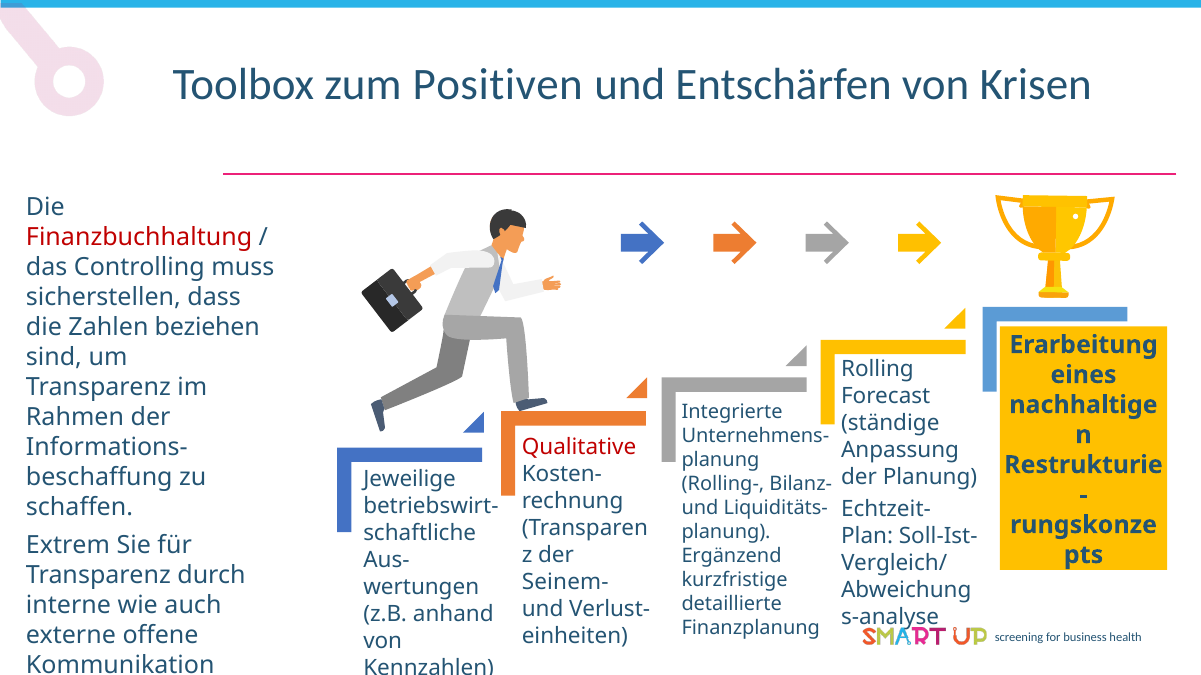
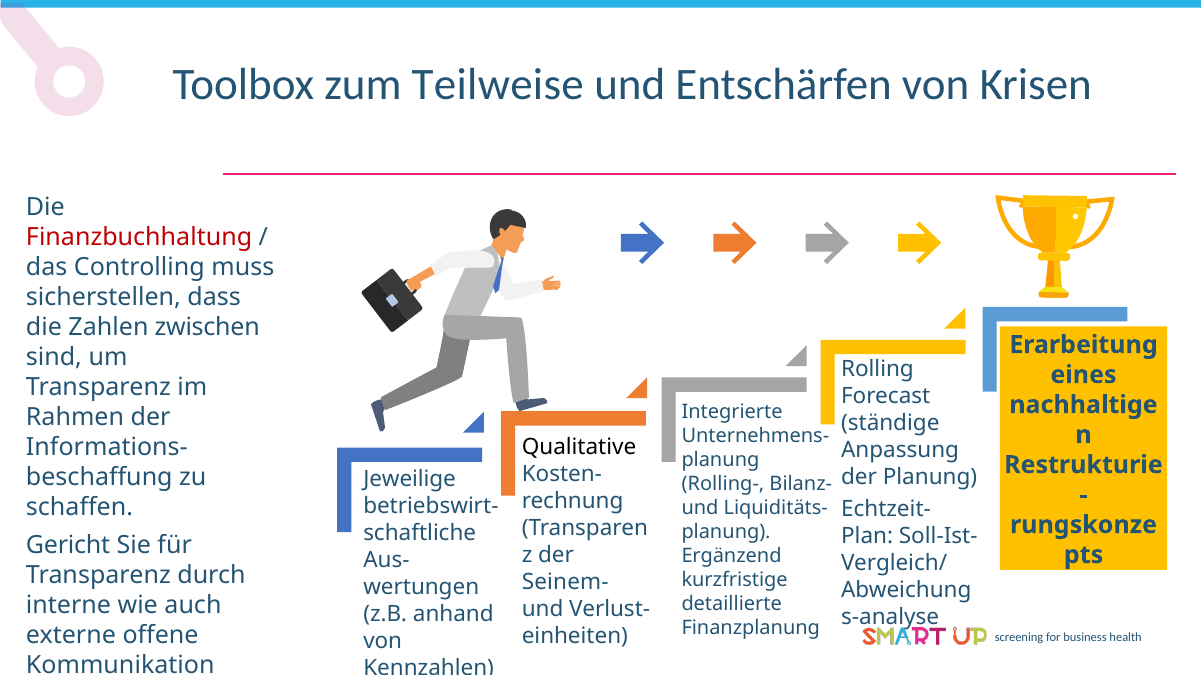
Positiven: Positiven -> Teilweise (498, 85)
beziehen: beziehen -> zwischen (207, 328)
Qualitative colour: red -> black (579, 447)
Extrem: Extrem -> Gericht (68, 546)
